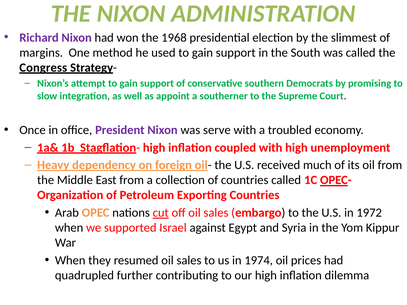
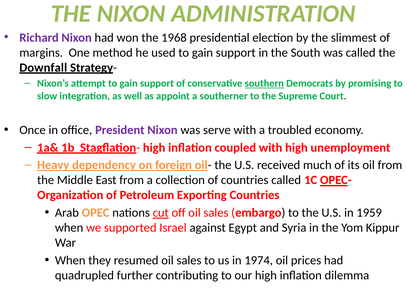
Congress: Congress -> Downfall (43, 68)
southern underline: none -> present (264, 83)
1972: 1972 -> 1959 (369, 213)
